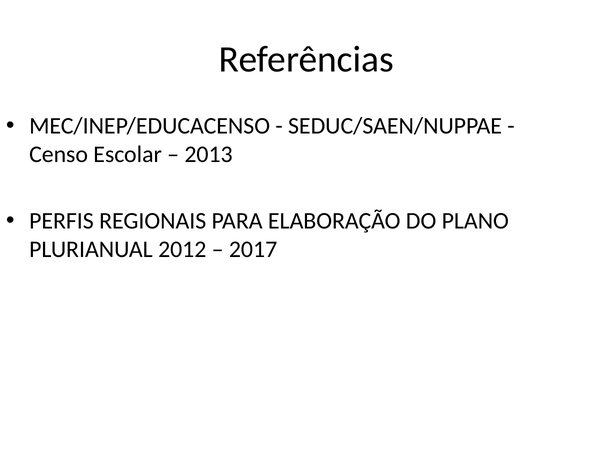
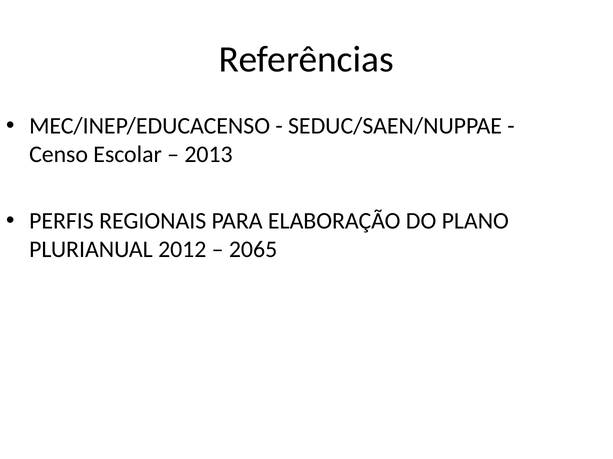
2017: 2017 -> 2065 (253, 250)
